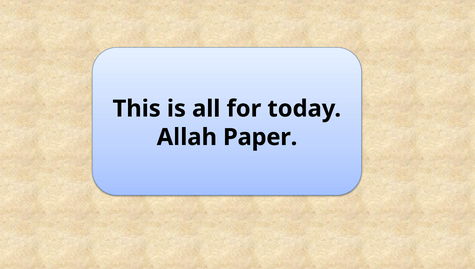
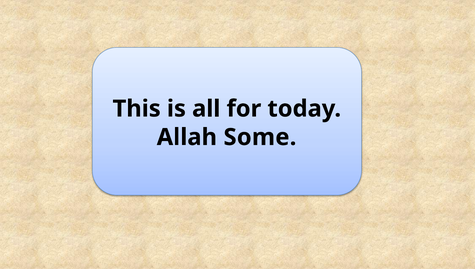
Paper: Paper -> Some (260, 137)
